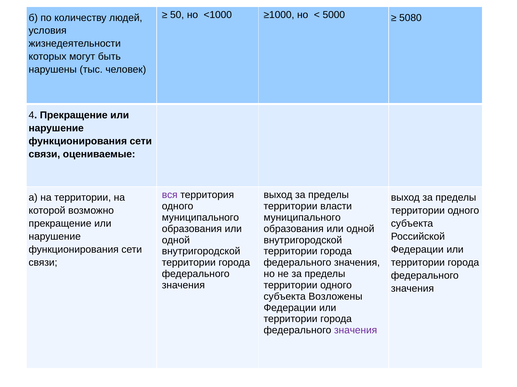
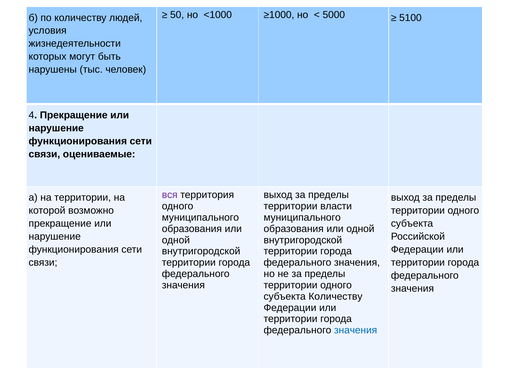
5080: 5080 -> 5100 (410, 18)
субъекта Возложены: Возложены -> Количеству (335, 297)
значения colour: purple -> blue (356, 331)
